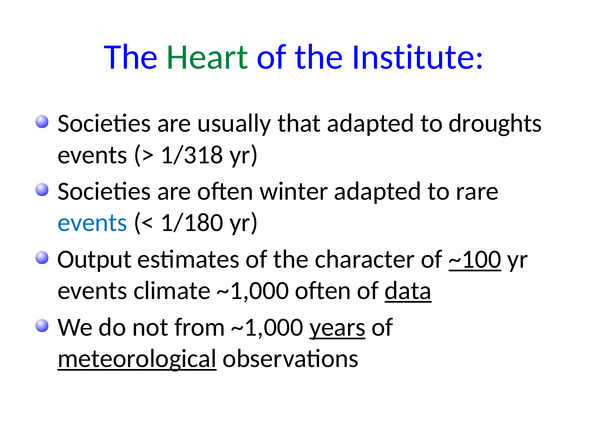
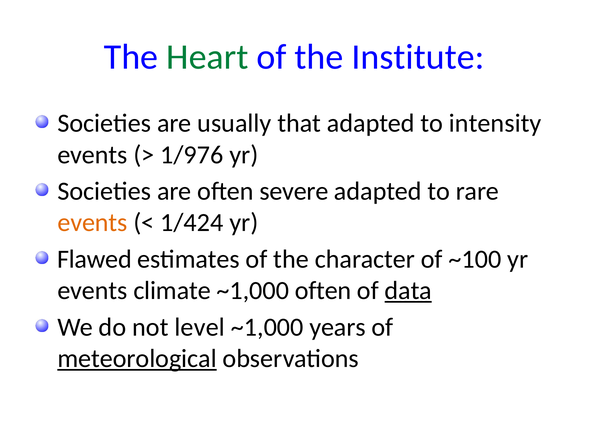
droughts: droughts -> intensity (495, 124)
1/318: 1/318 -> 1/976 (192, 155)
winter: winter -> severe (294, 192)
events colour: blue -> orange (92, 223)
1/180: 1/180 -> 1/424 (192, 223)
Output: Output -> Flawed (94, 260)
~100 underline: present -> none (475, 260)
from: from -> level (200, 328)
years underline: present -> none (337, 328)
